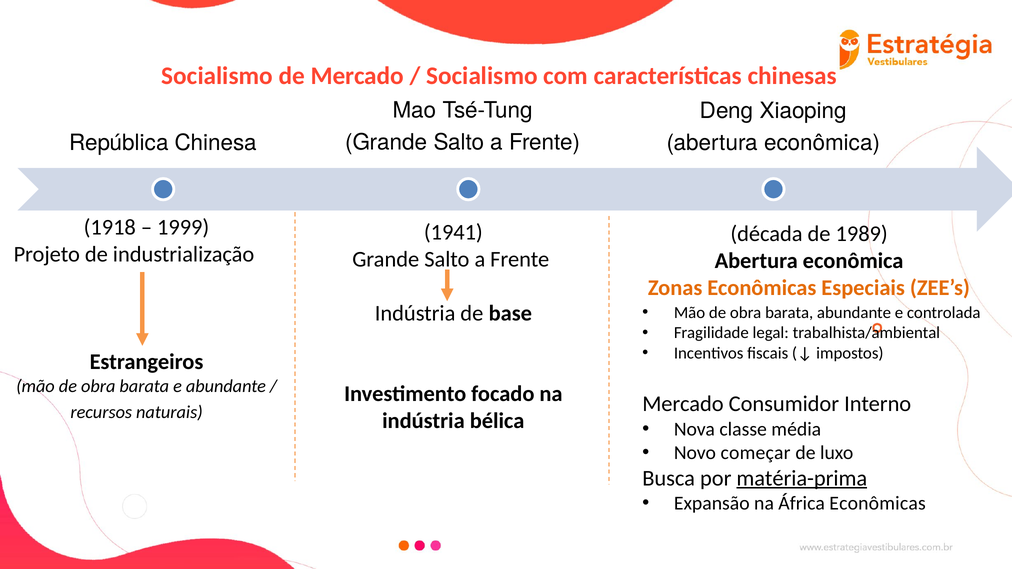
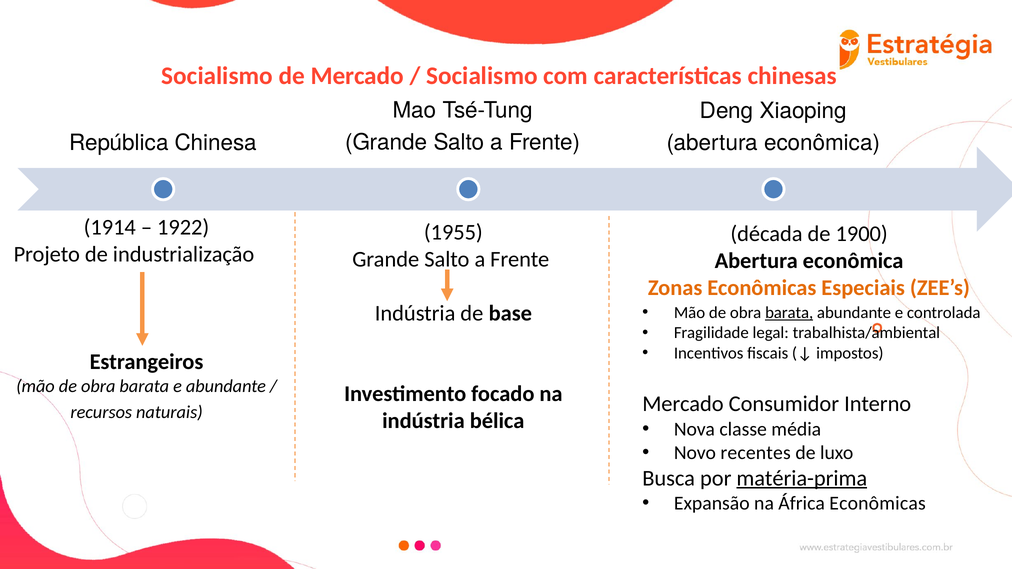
1918: 1918 -> 1914 (110, 227)
1999: 1999 -> 1922 (183, 227)
1941: 1941 -> 1955 (453, 232)
1989: 1989 -> 1900 (862, 234)
barata underline: none -> present (789, 313)
começar: começar -> recentes (756, 453)
